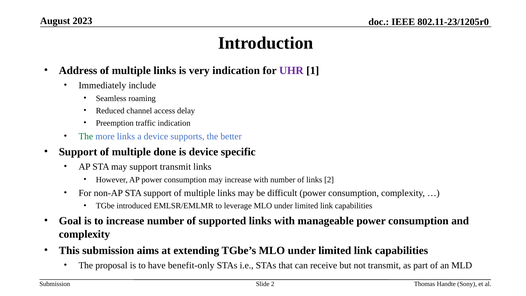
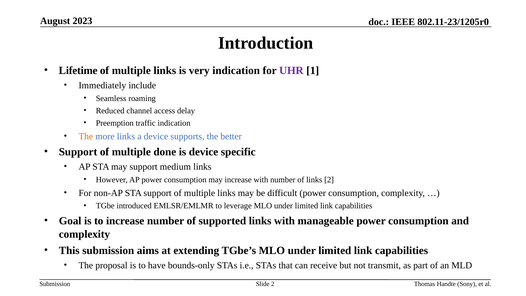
Address: Address -> Lifetime (78, 71)
The colour: green -> orange (86, 136)
support transmit: transmit -> medium (175, 167)
benefit-only: benefit-only -> bounds-only (191, 265)
